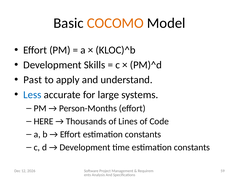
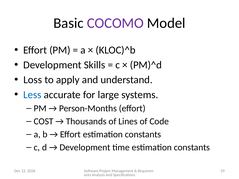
COCOMO colour: orange -> purple (115, 23)
Past: Past -> Loss (33, 80)
HERE: HERE -> COST (44, 122)
